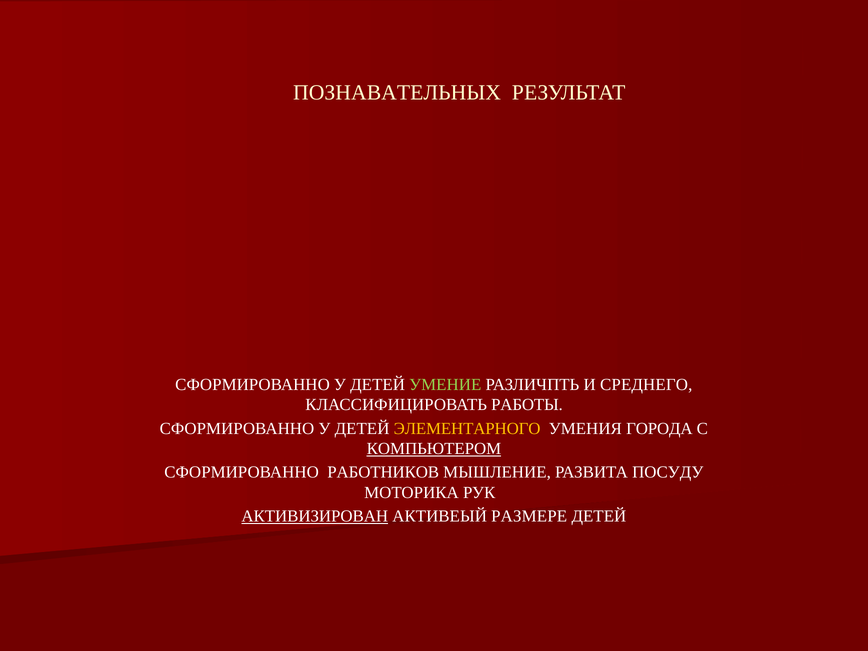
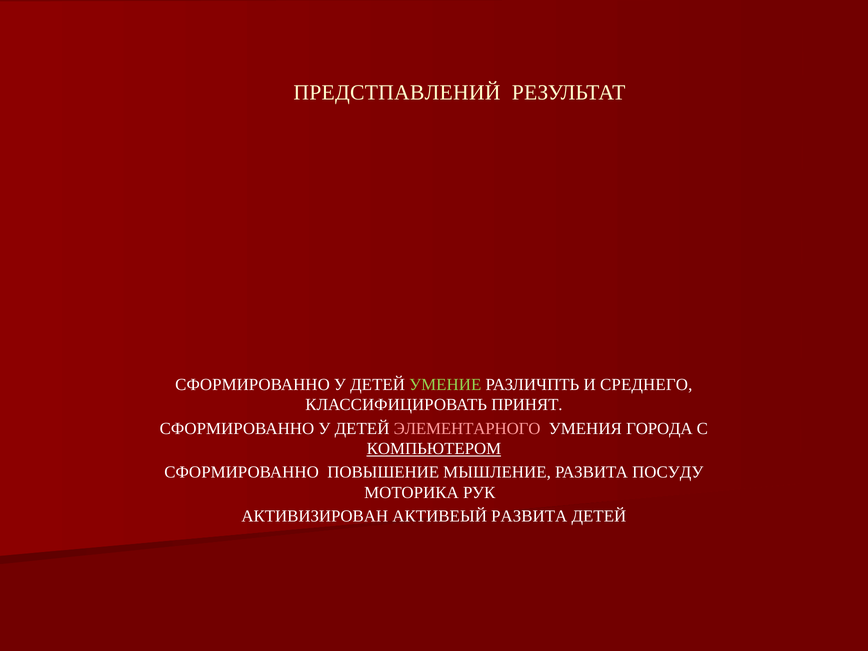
ПОЗНАВАТЕЛЬНЫХ: ПОЗНАВАТЕЛЬНЫХ -> ПРЕДСТПАВЛЕНИЙ (397, 93)
РАБОТЫ: РАБОТЫ -> ПРИНЯТ (527, 405)
ЭЛЕМЕНТАРНОГО colour: yellow -> pink (467, 428)
РАБОТНИКОВ: РАБОТНИКОВ -> ПОВЫШЕНИЕ (383, 472)
АКТИВИЗИРОВАН underline: present -> none (315, 516)
АКТИВЕЫЙ РАЗМЕРЕ: РАЗМЕРЕ -> РАЗВИТА (529, 516)
